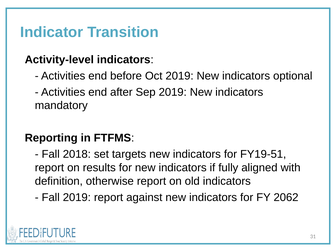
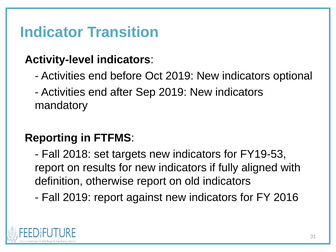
FY19-51: FY19-51 -> FY19-53 (263, 154)
2062: 2062 -> 2016 (286, 197)
